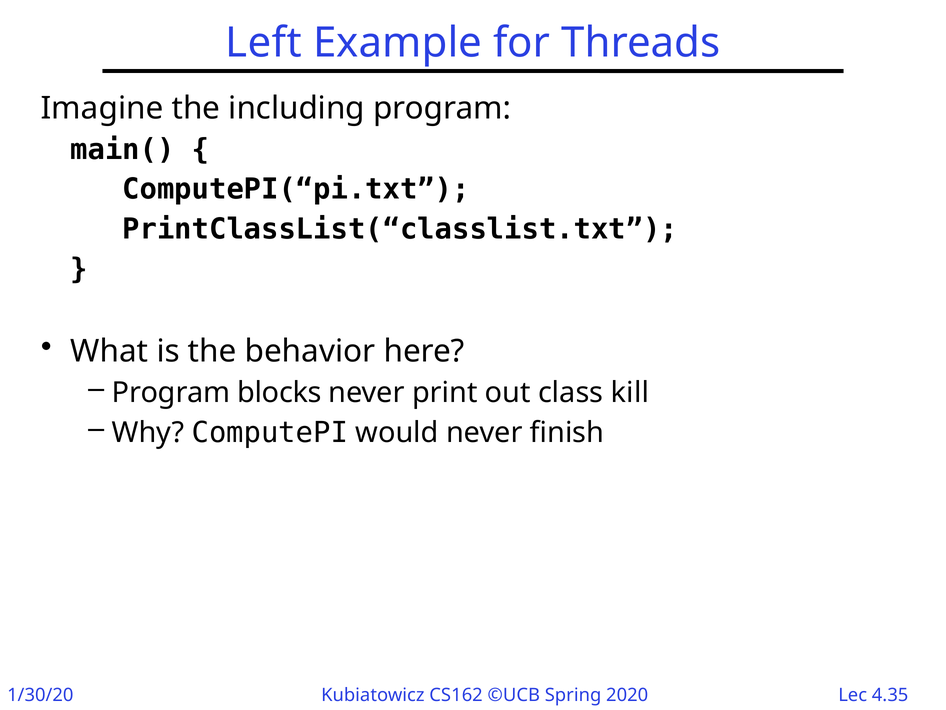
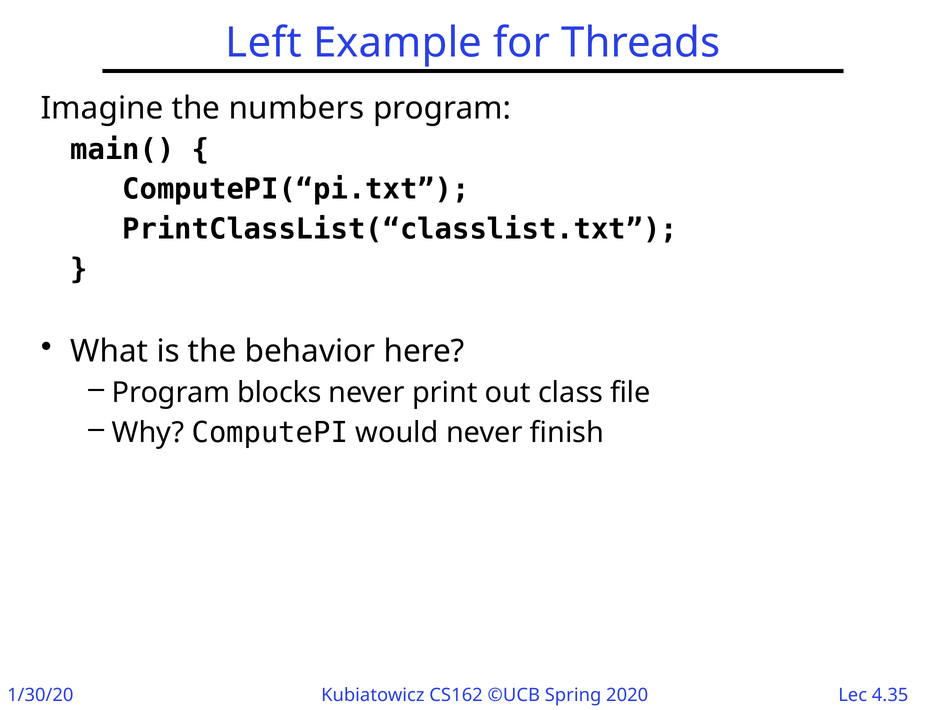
including: including -> numbers (296, 108)
kill: kill -> file (630, 392)
